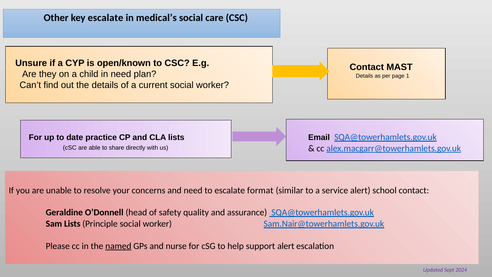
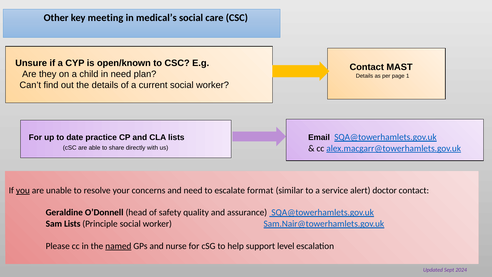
key escalate: escalate -> meeting (106, 18)
you underline: none -> present (23, 190)
school: school -> doctor (385, 190)
support alert: alert -> level (286, 246)
